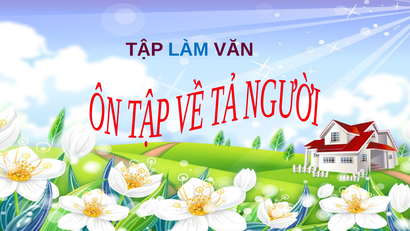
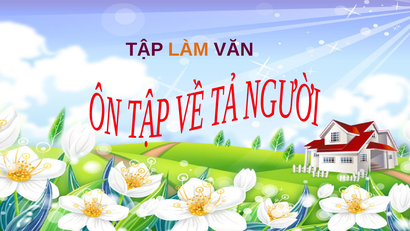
LÀM colour: blue -> orange (188, 49)
